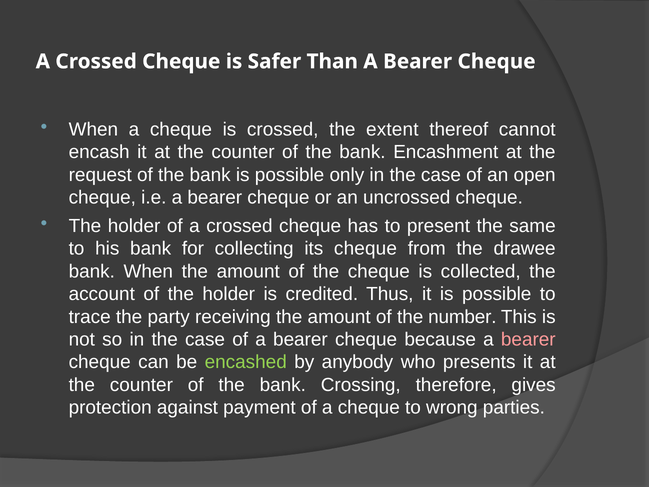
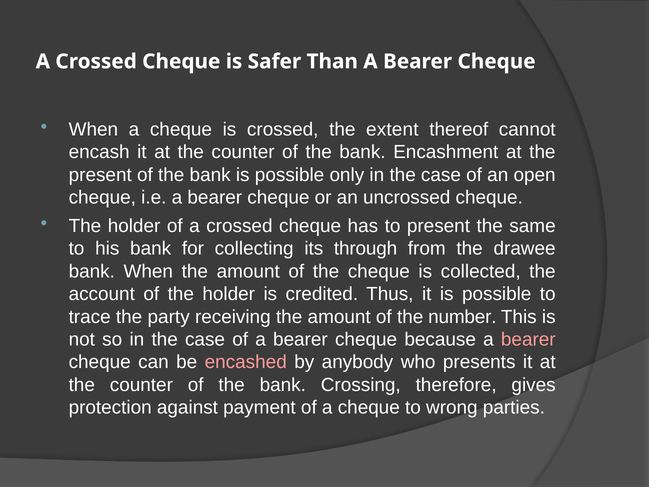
request: request -> present (100, 175)
its cheque: cheque -> through (366, 248)
encashed colour: light green -> pink (246, 362)
